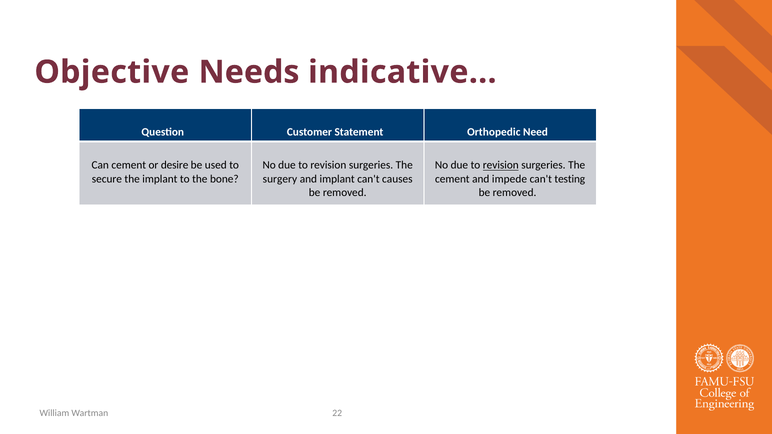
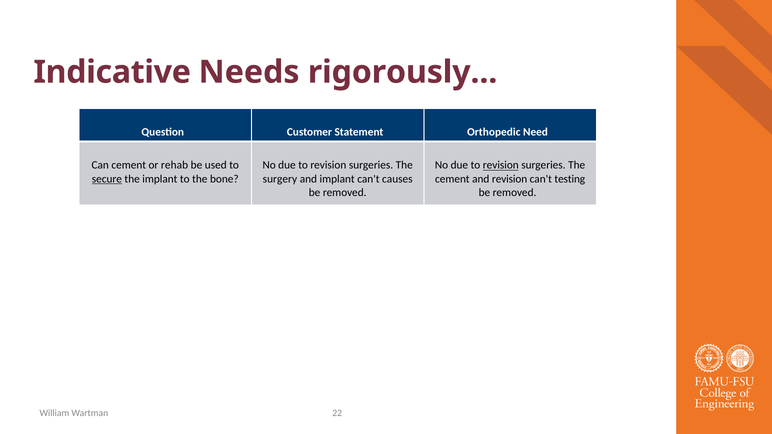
Objective: Objective -> Indicative (112, 72)
indicative: indicative -> rigorously (403, 72)
desire: desire -> rehab (175, 165)
secure underline: none -> present (107, 179)
and impede: impede -> revision (510, 179)
